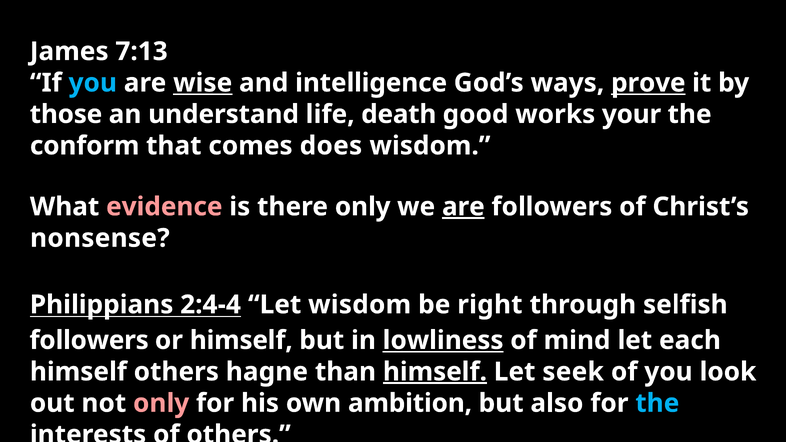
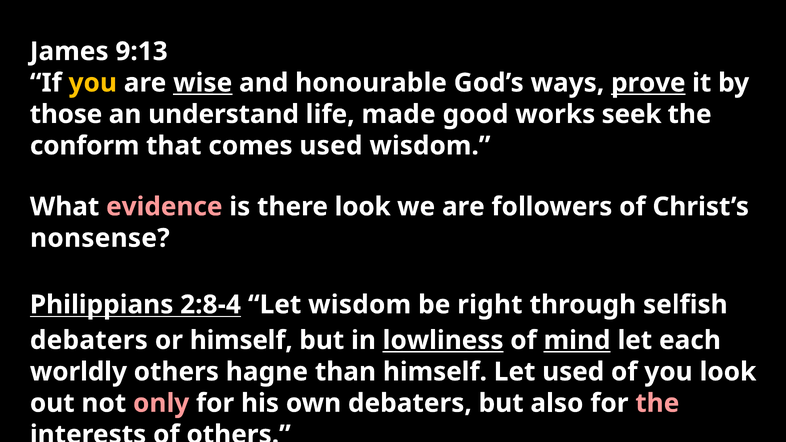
7:13: 7:13 -> 9:13 (142, 51)
you colour: light blue -> yellow (93, 83)
intelligence: intelligence -> honourable (371, 83)
death: death -> made (399, 114)
your: your -> seek (632, 114)
comes does: does -> used (331, 146)
there only: only -> look (363, 207)
are underline: present -> none (463, 207)
2:4-4: 2:4-4 -> 2:8-4 (211, 305)
followers: followers -> debaters (89, 340)
mind underline: none -> present (577, 340)
himself: himself -> worldly (78, 372)
himself underline: present -> none (435, 372)
Let seek: seek -> used (573, 372)
own ambition: ambition -> debaters (410, 403)
the colour: light blue -> pink (657, 403)
